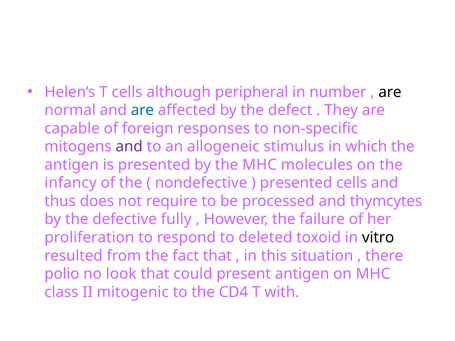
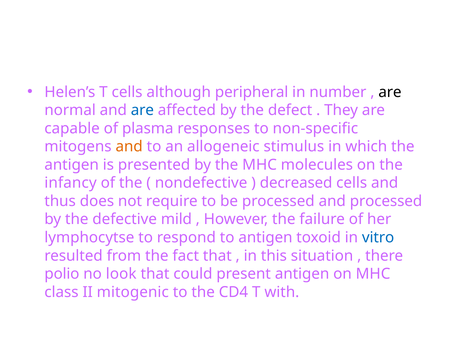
foreign: foreign -> plasma (148, 128)
and colour: purple -> orange (129, 147)
presented: presented -> decreased (296, 183)
and thymcytes: thymcytes -> processed (386, 201)
fully: fully -> mild (176, 219)
proliferation: proliferation -> lymphocytse (89, 238)
to deleted: deleted -> antigen (265, 238)
vitro colour: black -> blue (378, 238)
